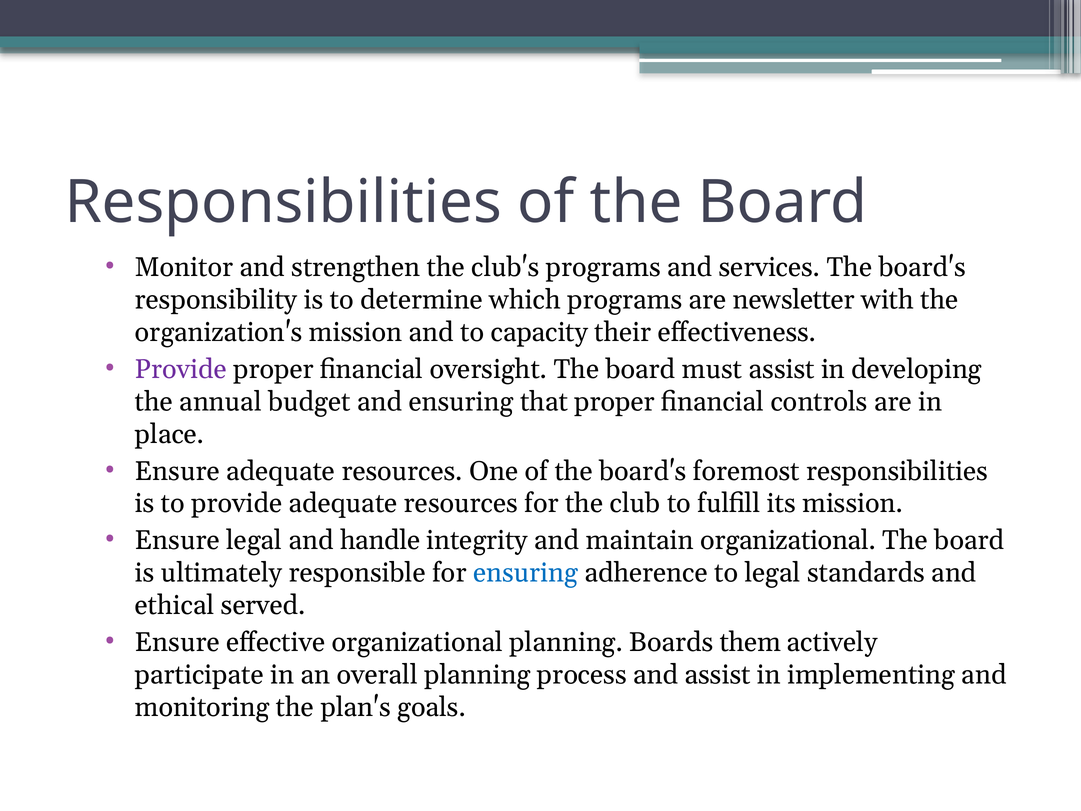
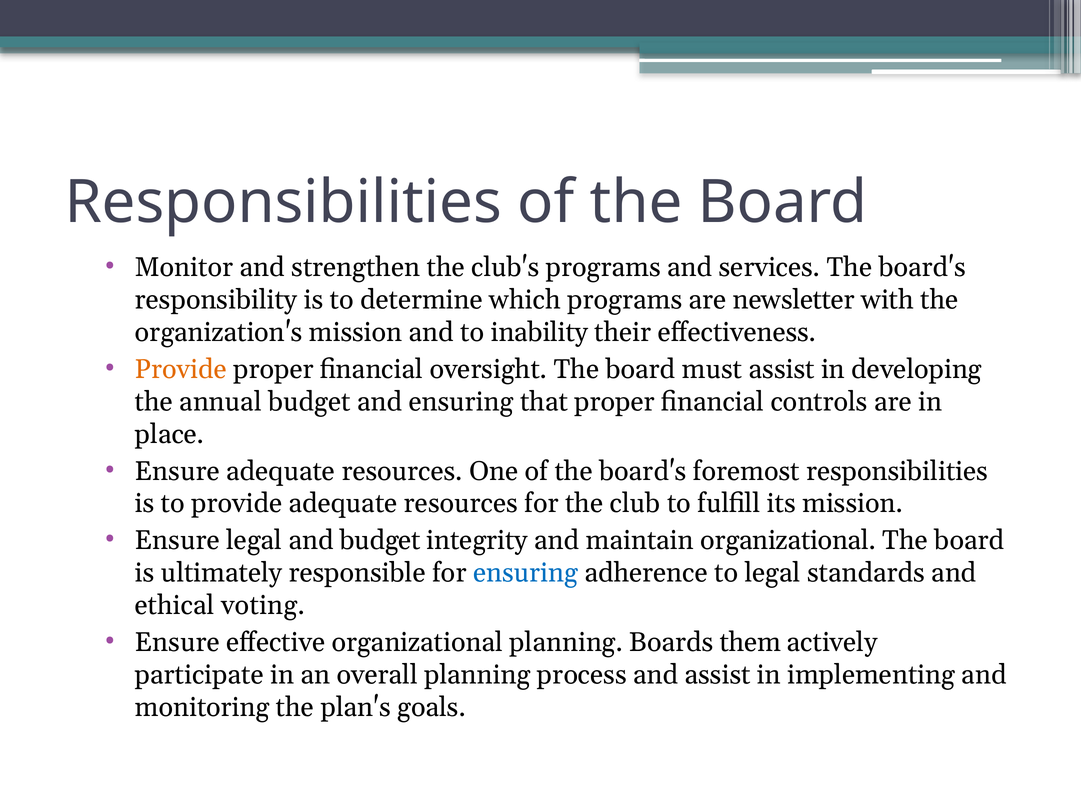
capacity: capacity -> inability (539, 332)
Provide colour: purple -> orange (181, 369)
and handle: handle -> budget (380, 540)
served: served -> voting (263, 605)
